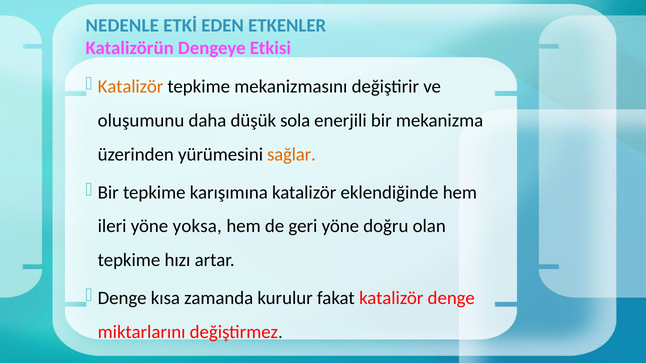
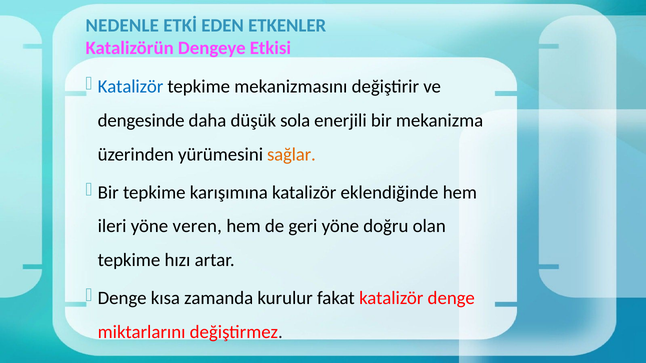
Katalizör colour: orange -> blue (131, 87)
oluşumunu: oluşumunu -> dengesinde (141, 121)
yoksa: yoksa -> veren (197, 226)
